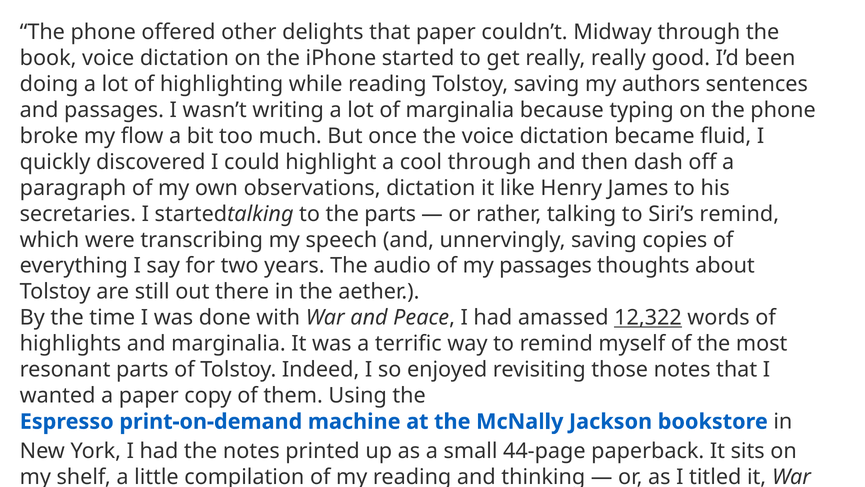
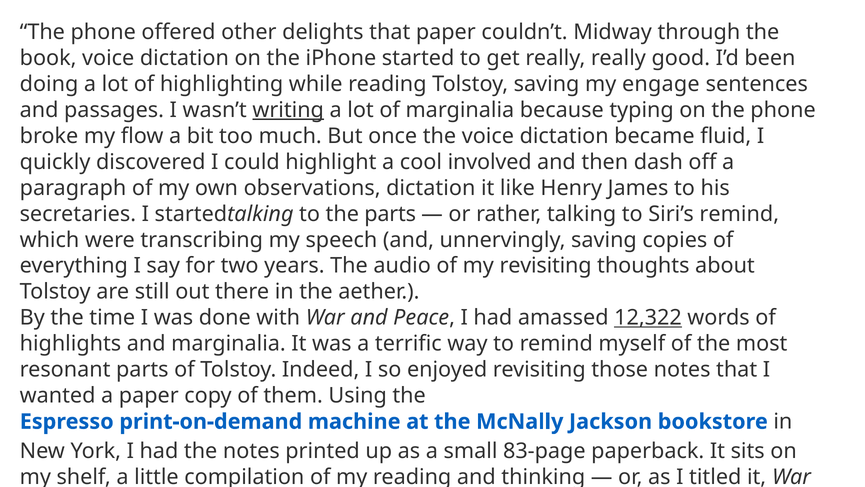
authors: authors -> engage (661, 84)
writing underline: none -> present (288, 110)
cool through: through -> involved (490, 162)
my passages: passages -> revisiting (546, 266)
44-page: 44-page -> 83-page (544, 451)
